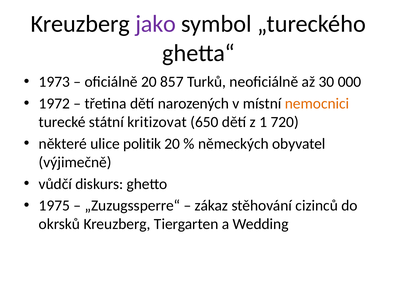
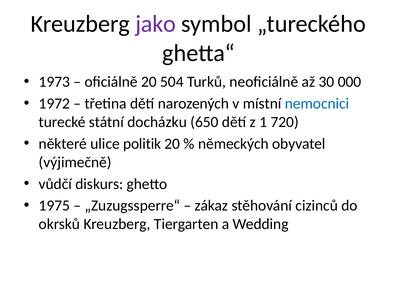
857: 857 -> 504 (172, 82)
nemocnici colour: orange -> blue (317, 103)
kritizovat: kritizovat -> docházku (157, 122)
